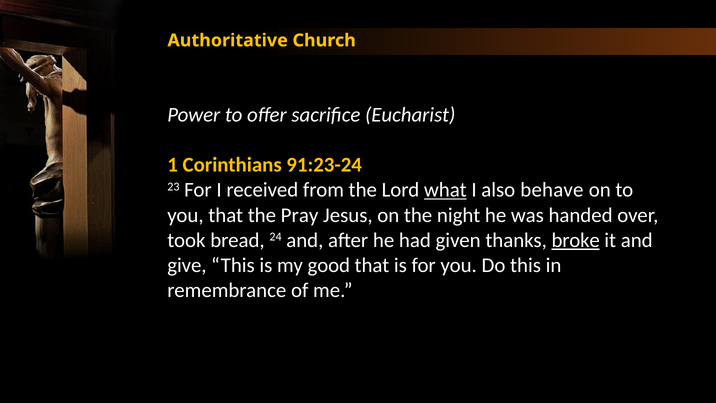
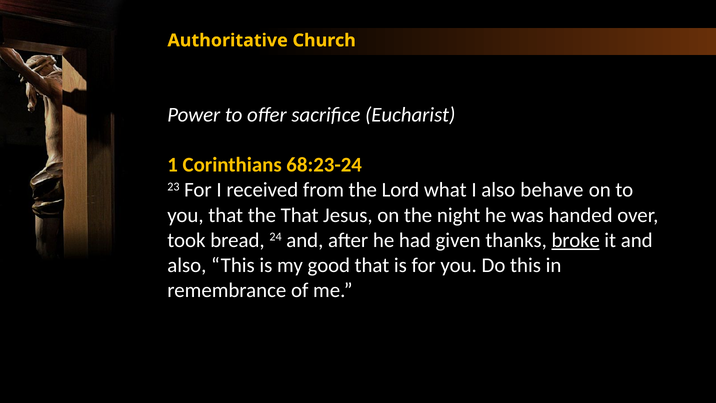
91:23-24: 91:23-24 -> 68:23-24 (324, 165)
what underline: present -> none (445, 190)
the Pray: Pray -> That (300, 215)
give: give -> also (187, 265)
